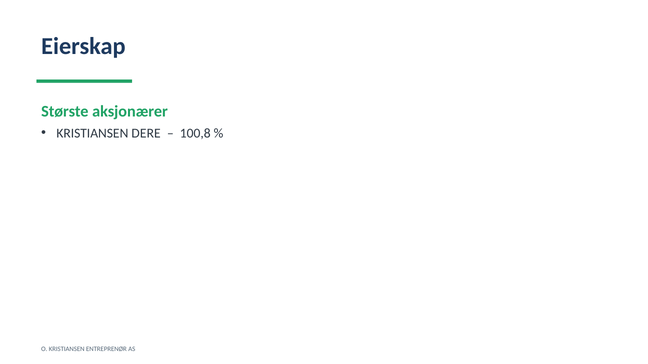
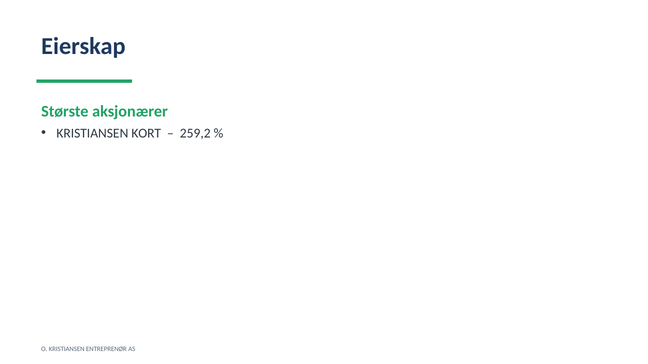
DERE: DERE -> KORT (146, 133)
100,8: 100,8 -> 259,2 (195, 133)
